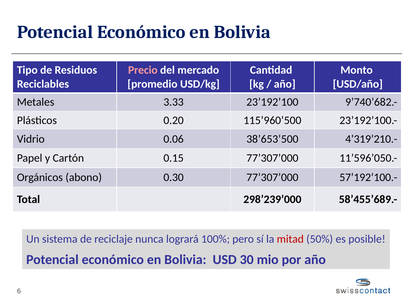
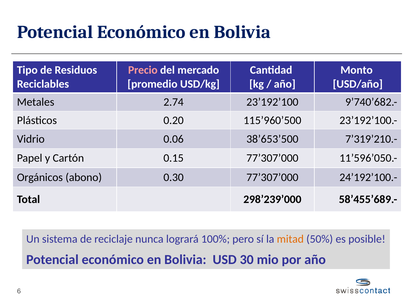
3.33: 3.33 -> 2.74 (174, 102)
4’319’210.-: 4’319’210.- -> 7’319’210.- (371, 139)
57’192’100.-: 57’192’100.- -> 24’192’100.- (368, 178)
mitad colour: red -> orange (290, 239)
